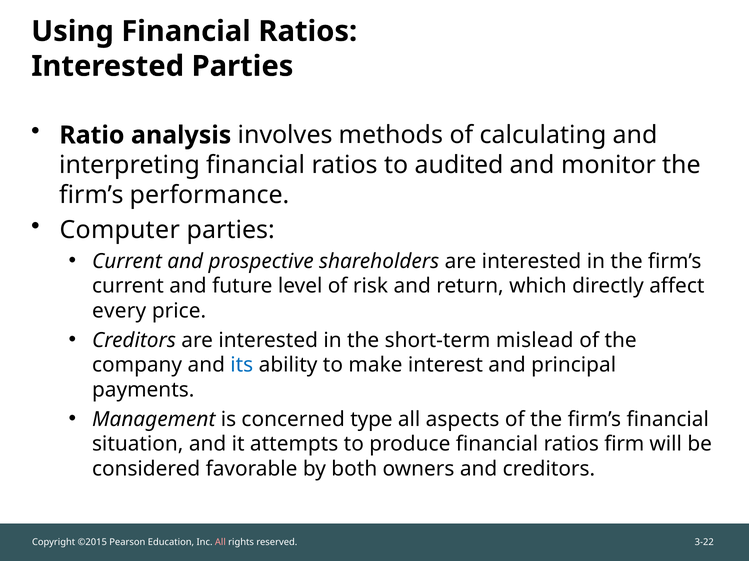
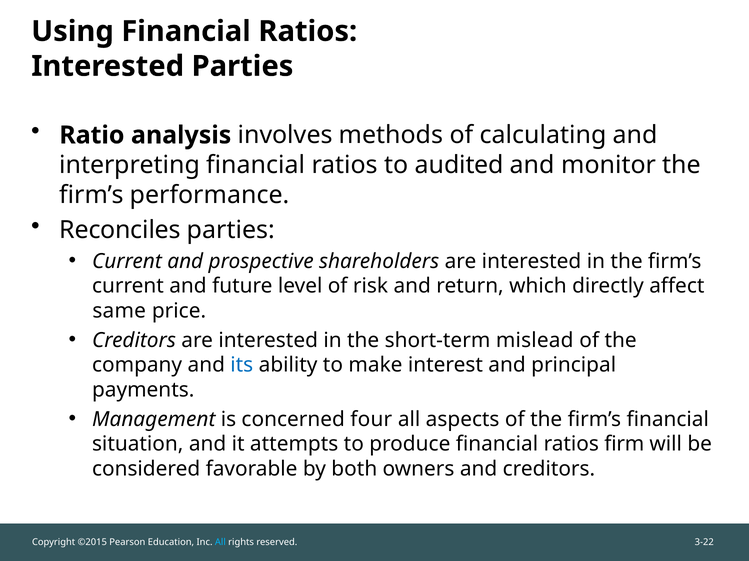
Computer: Computer -> Reconciles (120, 230)
every: every -> same (119, 311)
type: type -> four (371, 420)
All colour: pink -> light blue (220, 543)
